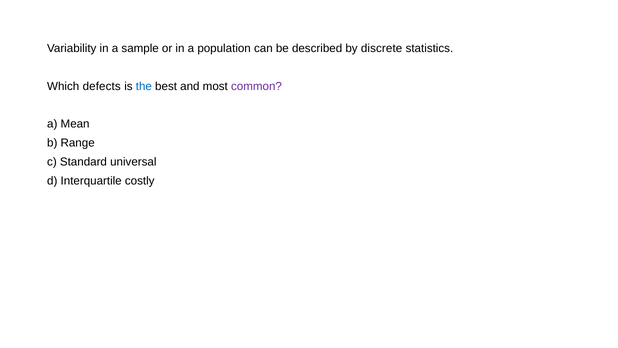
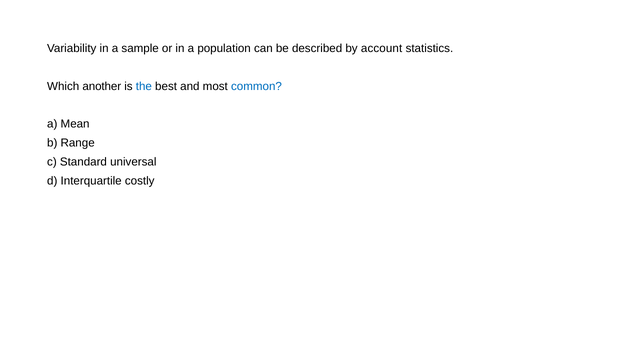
discrete: discrete -> account (382, 48)
defects: defects -> another (102, 86)
common colour: purple -> blue (256, 86)
